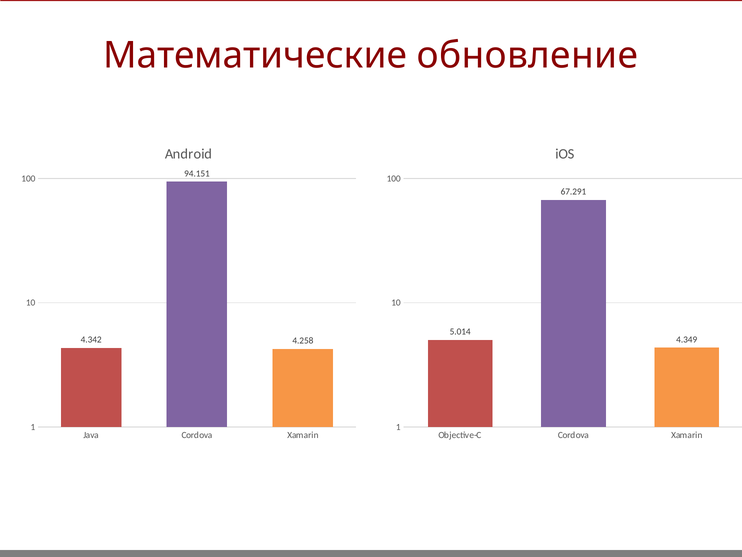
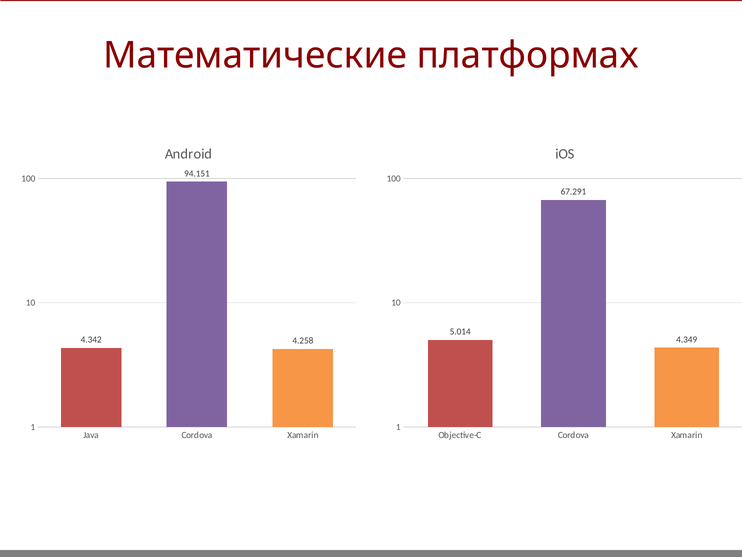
обновление: обновление -> платформах (528, 56)
